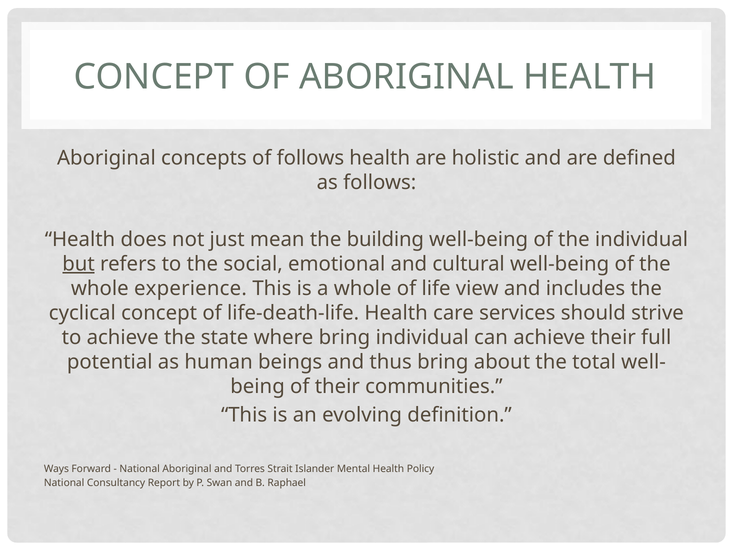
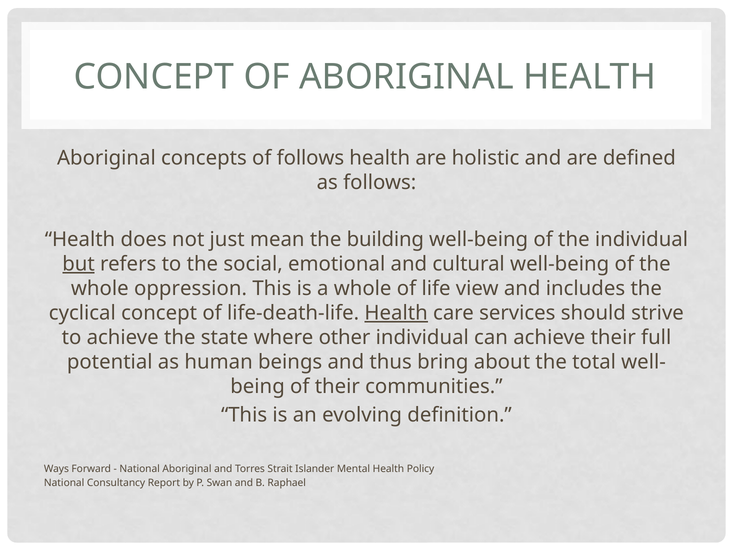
experience: experience -> oppression (191, 288)
Health underline: none -> present (396, 313)
where bring: bring -> other (345, 337)
